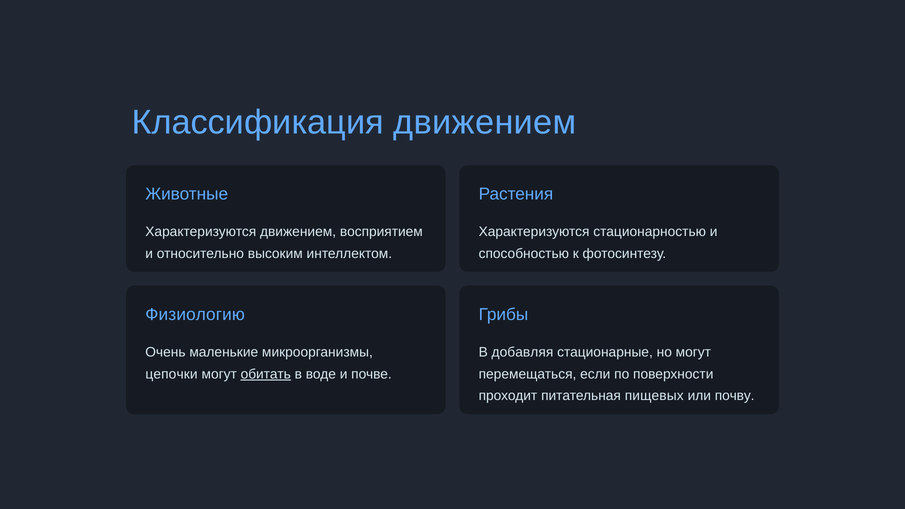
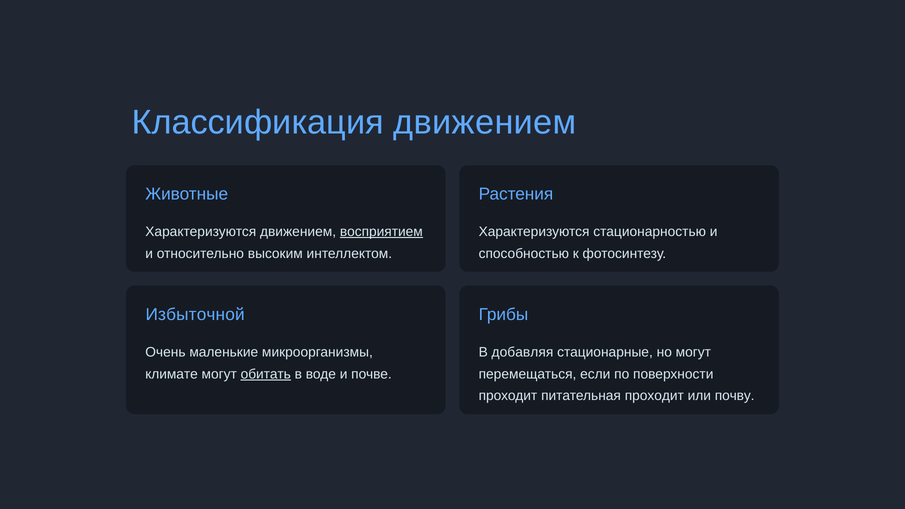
восприятием underline: none -> present (381, 232)
Физиологию: Физиологию -> Избыточной (195, 314)
цепочки: цепочки -> климате (172, 374)
питательная пищевых: пищевых -> проходит (654, 396)
